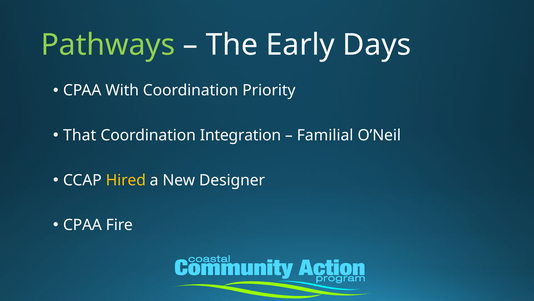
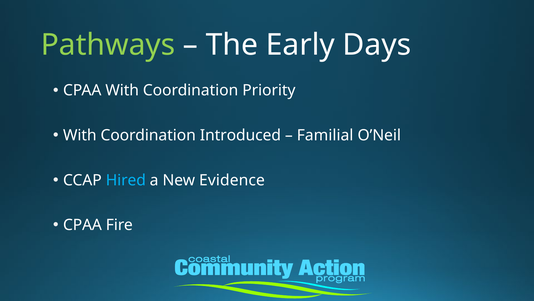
That: That -> With (80, 135)
Integration: Integration -> Introduced (240, 135)
Hired colour: yellow -> light blue (126, 180)
Designer: Designer -> Evidence (232, 180)
